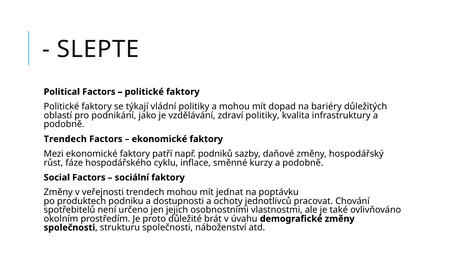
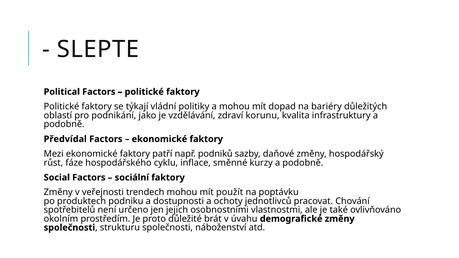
zdraví politiky: politiky -> korunu (263, 115)
Trendech: Trendech -> Předvídal (65, 139)
jednat: jednat -> použít (230, 192)
